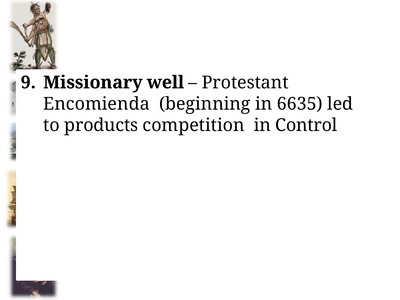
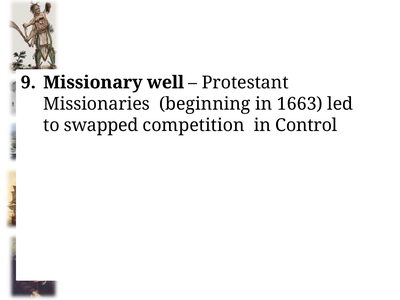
Encomienda: Encomienda -> Missionaries (97, 104)
6635: 6635 -> 1663 (300, 104)
products: products -> swapped (101, 125)
